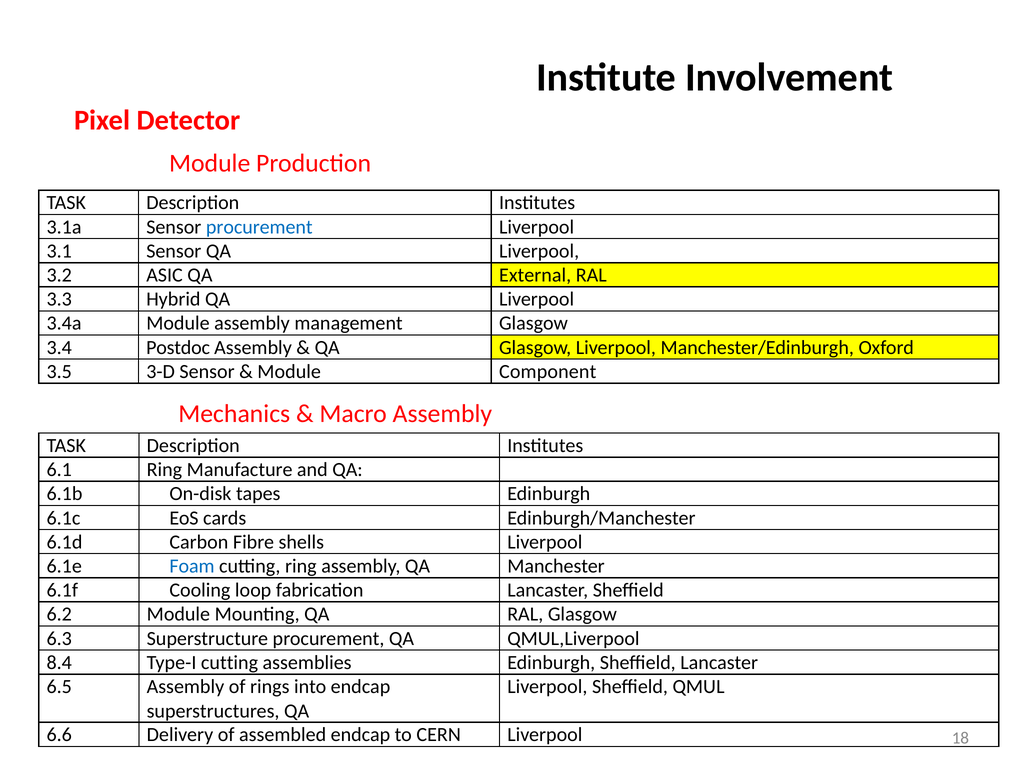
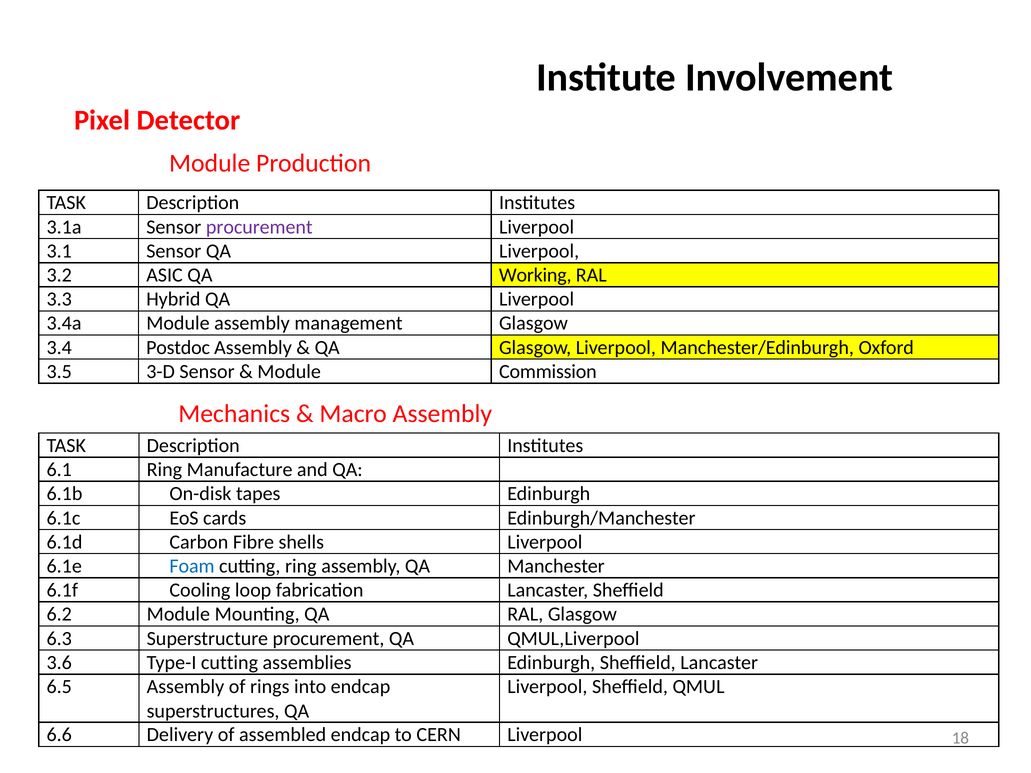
procurement colour: blue -> purple (259, 227)
External: External -> Working (535, 275)
Component: Component -> Commission (548, 372)
8.4: 8.4 -> 3.6 (59, 663)
